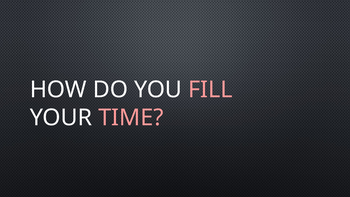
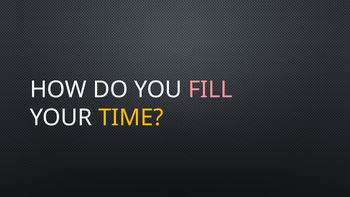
TIME colour: pink -> yellow (131, 118)
